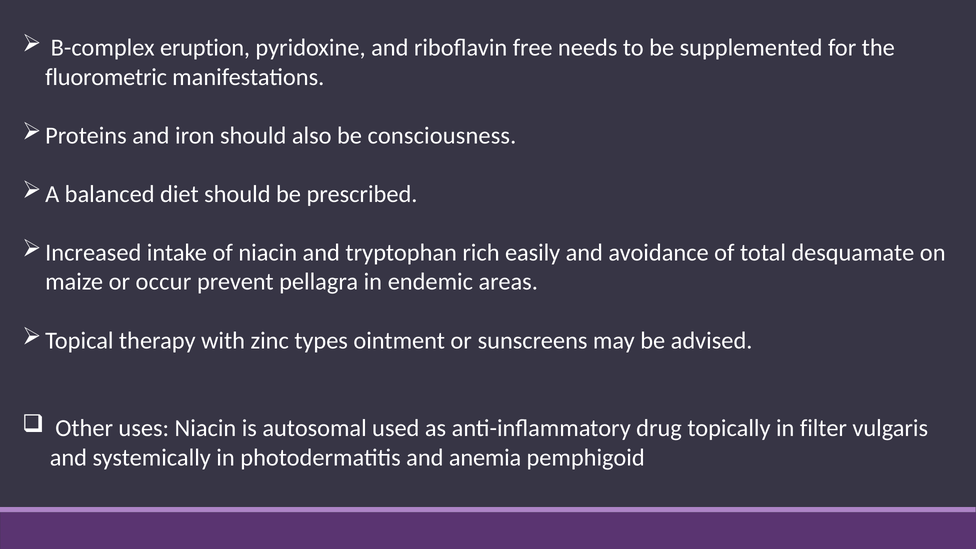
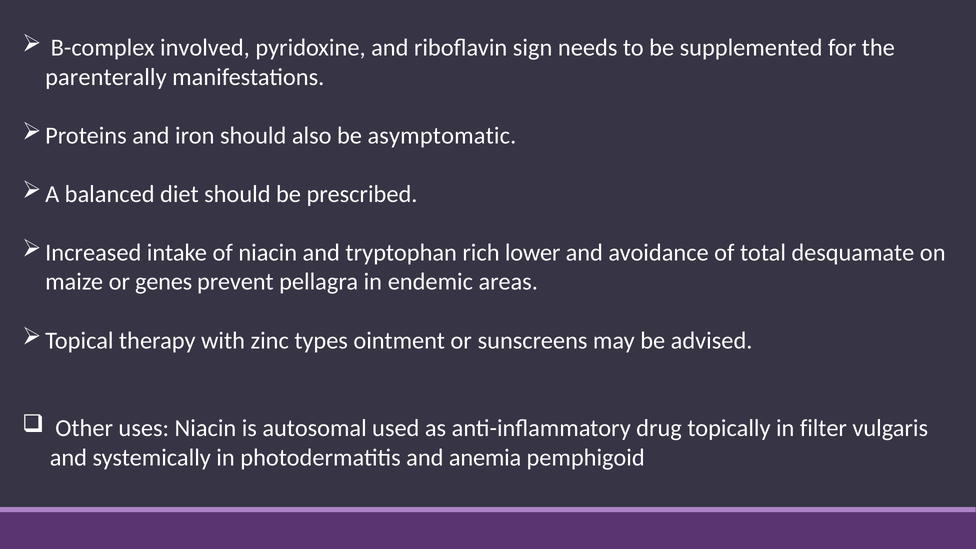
eruption: eruption -> involved (205, 48)
free: free -> sign (533, 48)
fluorometric: fluorometric -> parenterally (106, 77)
consciousness: consciousness -> asymptomatic (442, 136)
easily: easily -> lower (533, 253)
occur: occur -> genes (164, 282)
